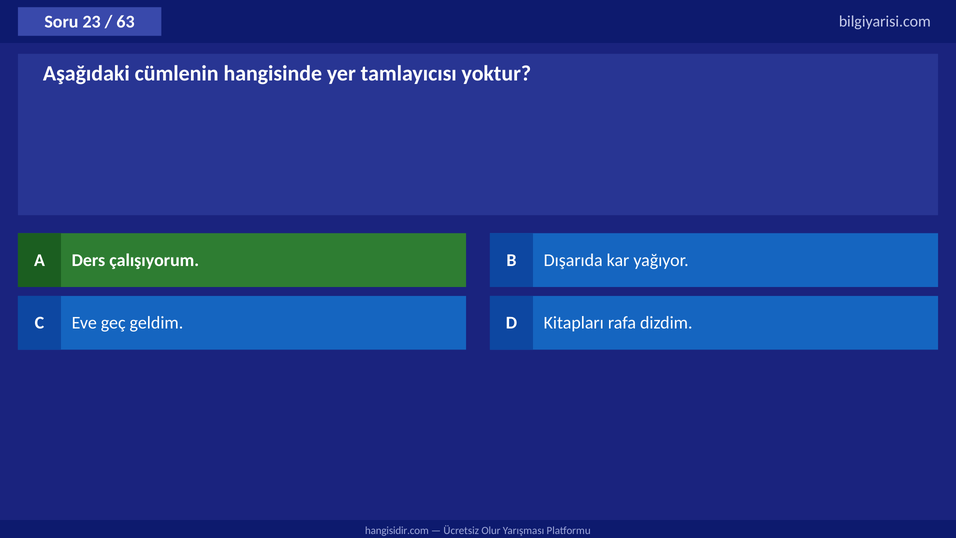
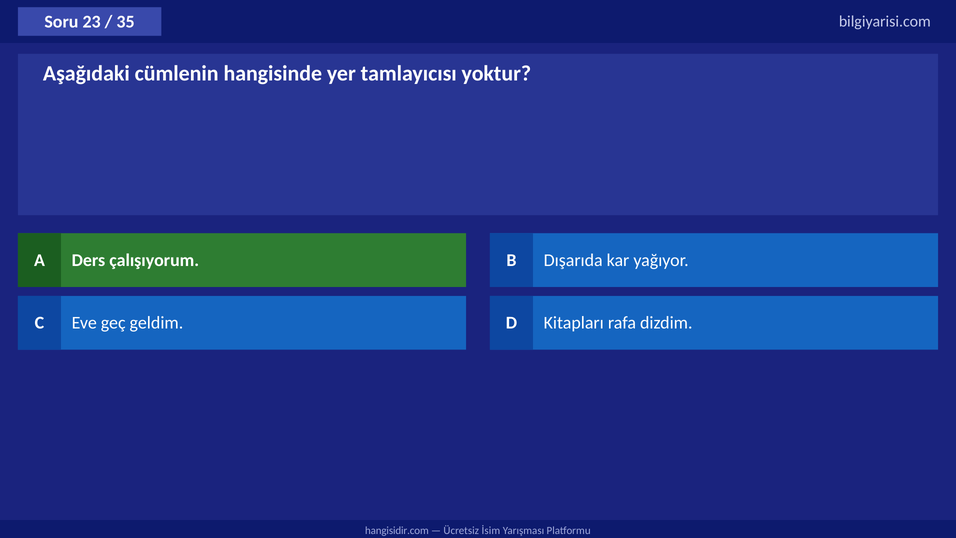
63: 63 -> 35 (126, 22)
Olur: Olur -> İsim (491, 530)
